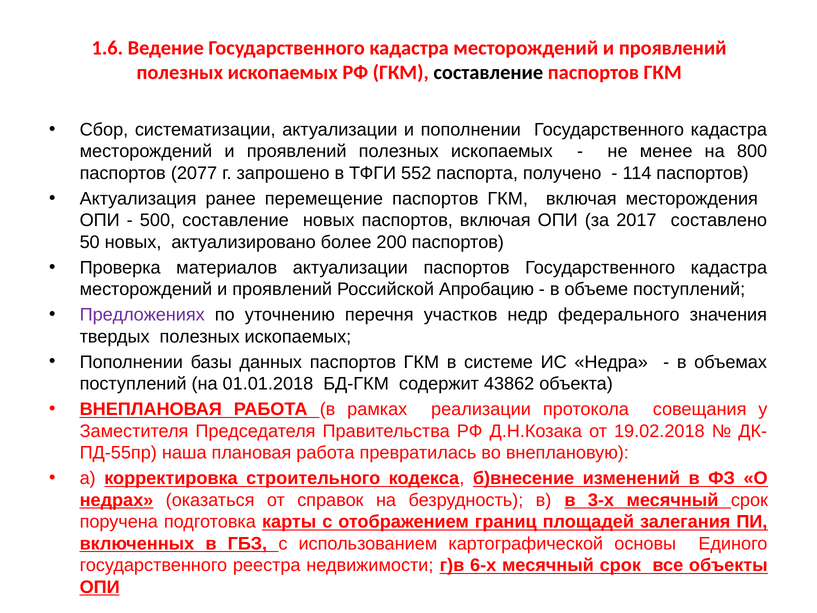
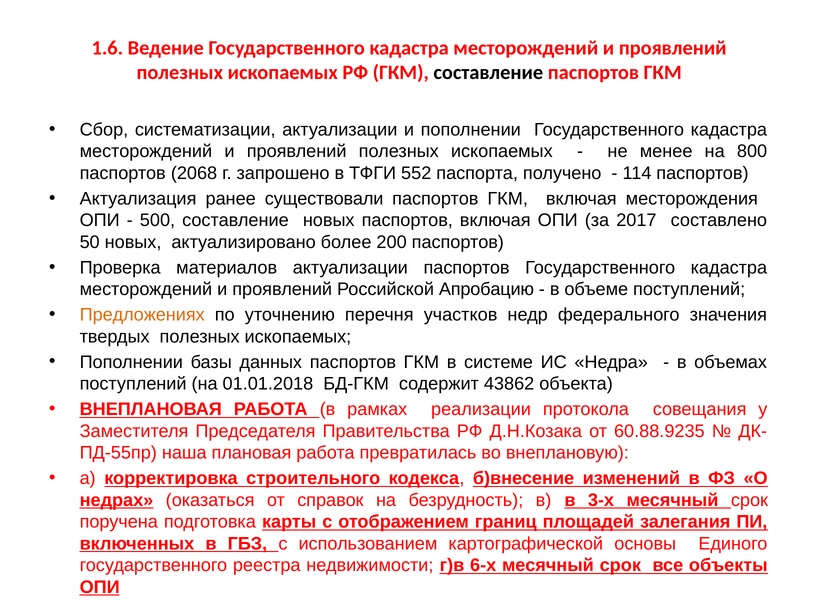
2077: 2077 -> 2068 (194, 173)
перемещение: перемещение -> существовали (324, 199)
Предложениях colour: purple -> orange (142, 315)
19.02.2018: 19.02.2018 -> 60.88.9235 (659, 431)
